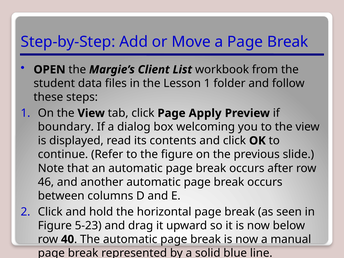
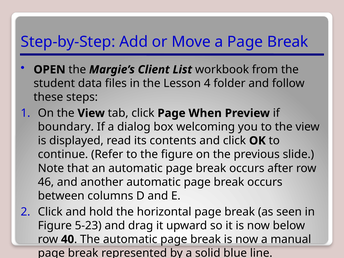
Lesson 1: 1 -> 4 (207, 83)
Apply: Apply -> When (205, 113)
